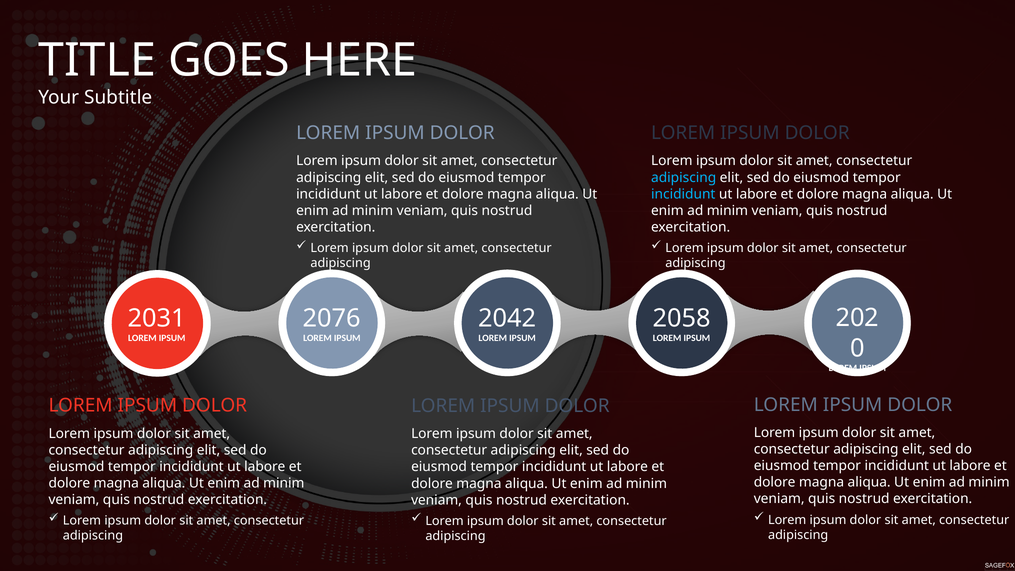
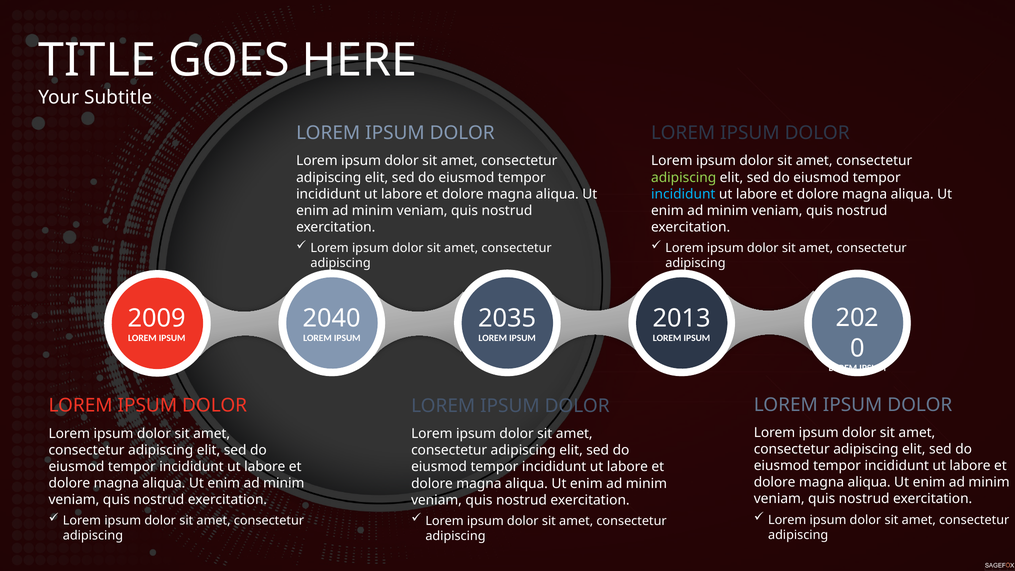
adipiscing colour: light blue -> light green (684, 177)
2031: 2031 -> 2009 (157, 318)
2076: 2076 -> 2040 (332, 318)
2042: 2042 -> 2035 (507, 318)
2058: 2058 -> 2013 (682, 318)
